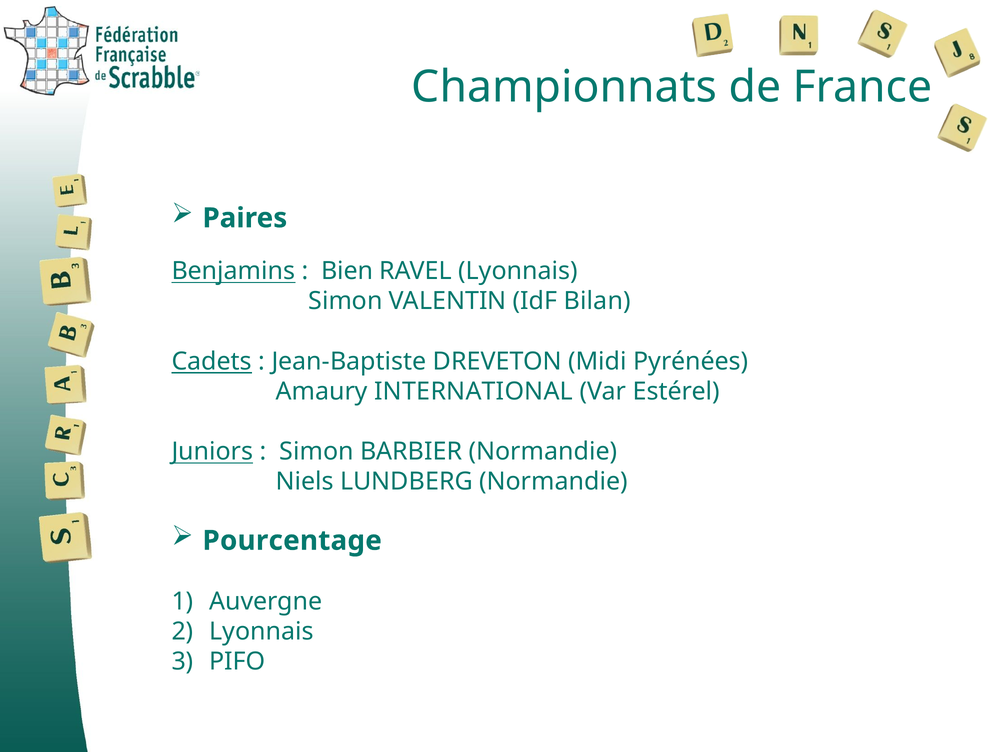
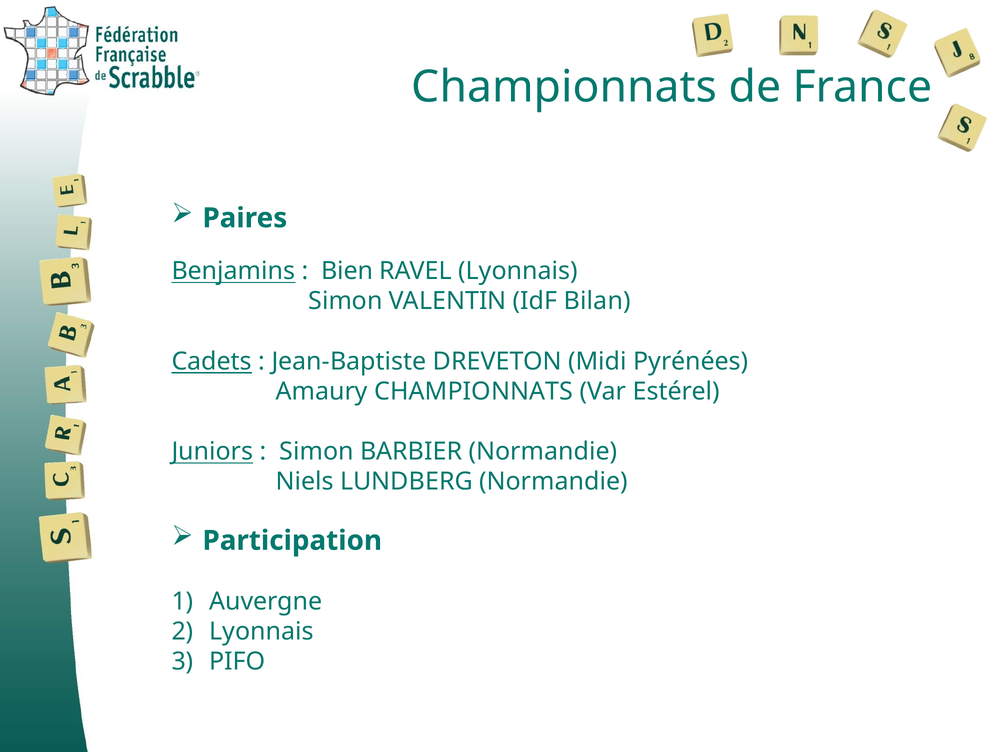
Amaury INTERNATIONAL: INTERNATIONAL -> CHAMPIONNATS (474, 391)
Pourcentage: Pourcentage -> Participation (292, 540)
